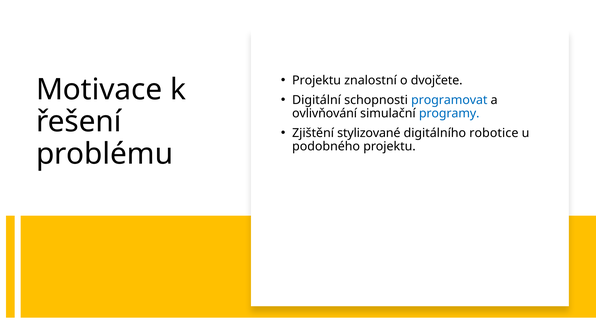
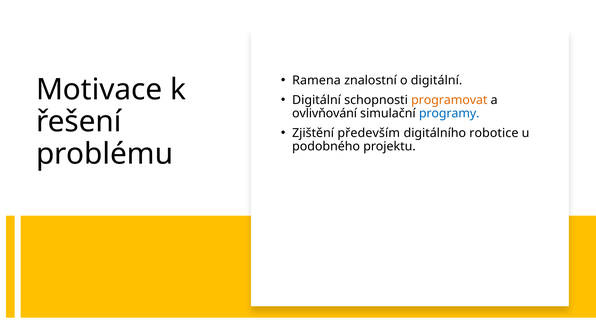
Projektu: Projektu -> Ramena (316, 80)
o dvojčete: dvojčete -> digitální (437, 80)
programovat colour: blue -> orange (449, 100)
stylizované: stylizované -> především (369, 133)
